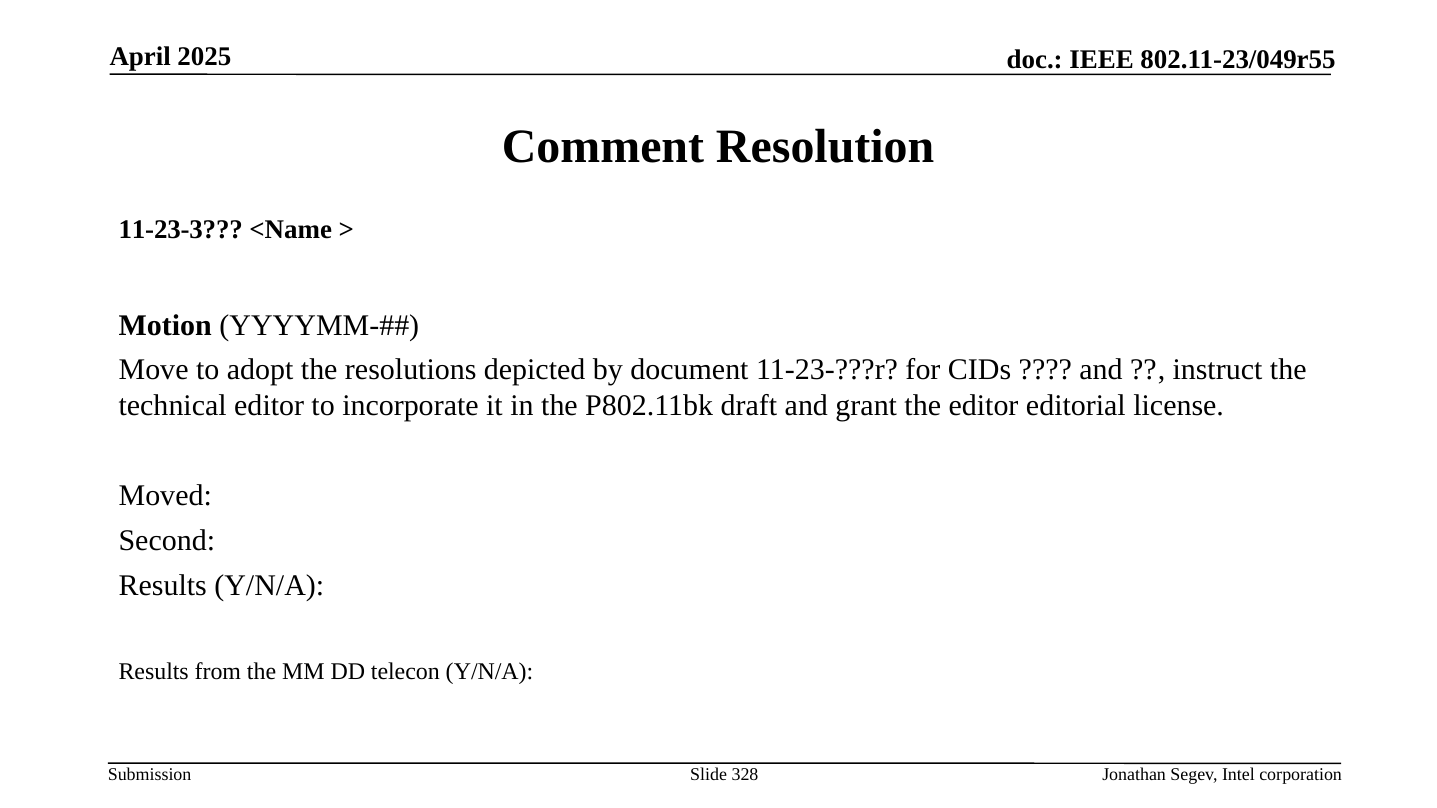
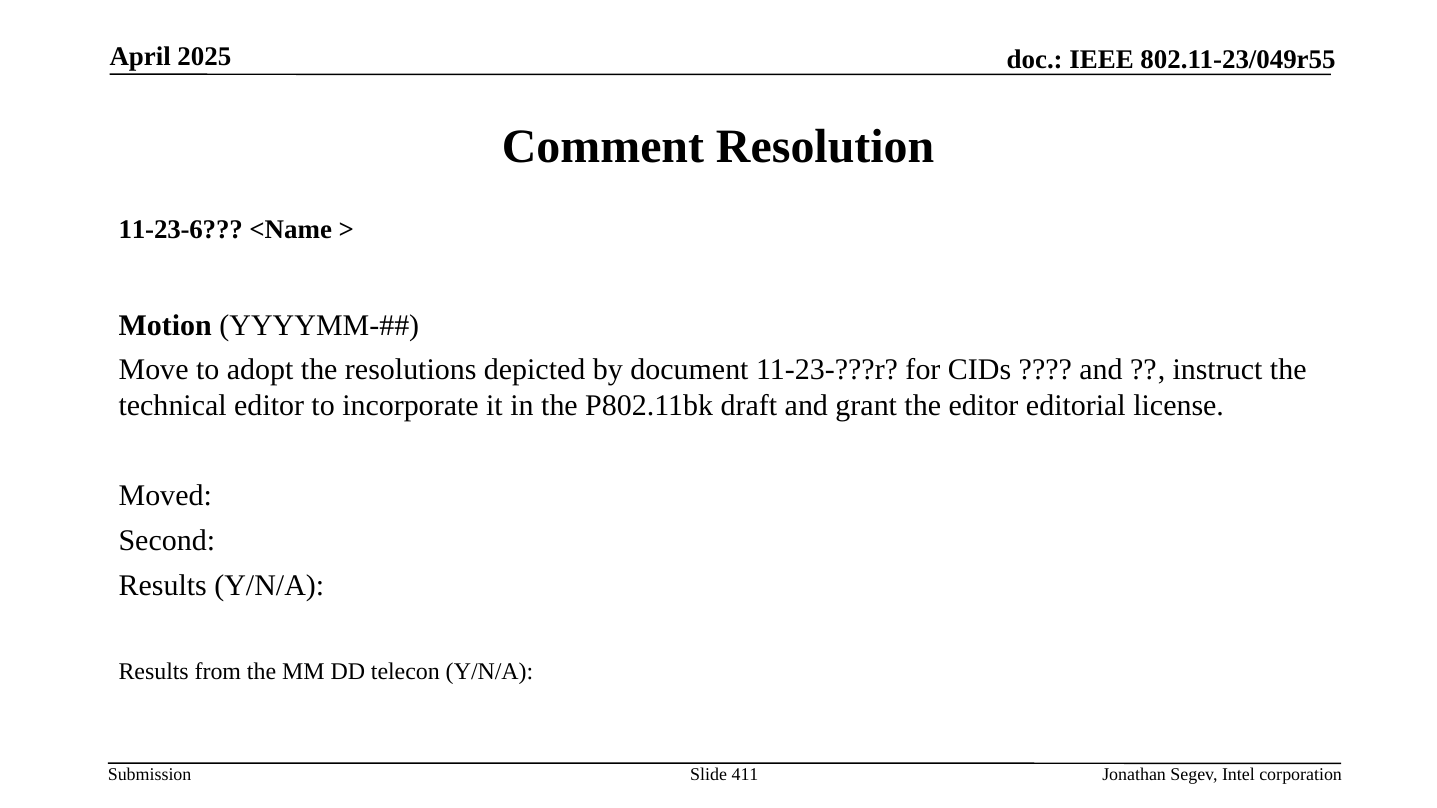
11-23-3: 11-23-3 -> 11-23-6 (181, 230)
328: 328 -> 411 (745, 775)
